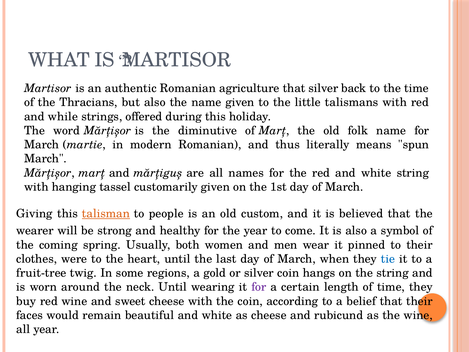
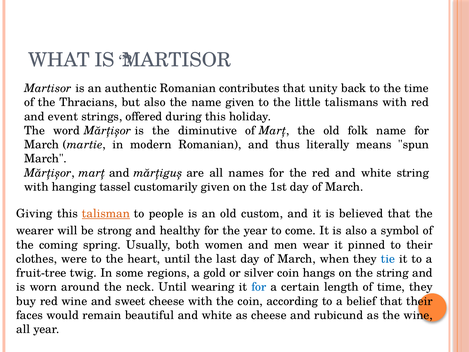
agriculture: agriculture -> contributes (249, 88)
that silver: silver -> unity (323, 88)
while: while -> event (63, 116)
for colour: purple -> blue (259, 287)
